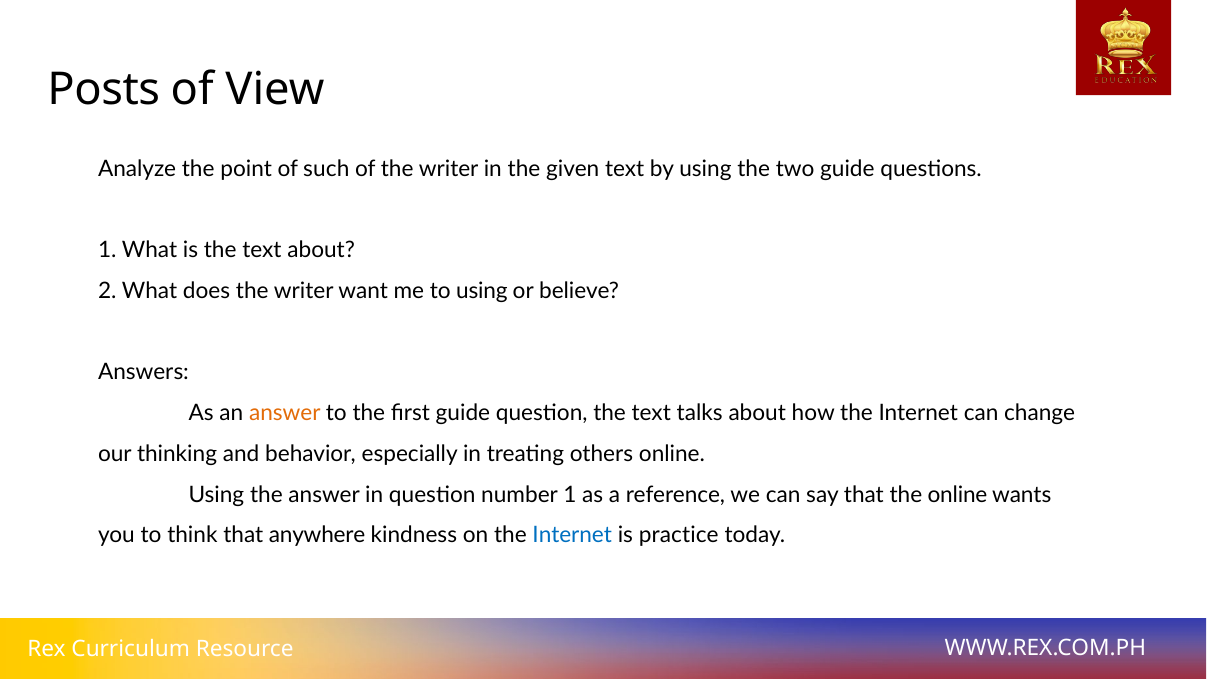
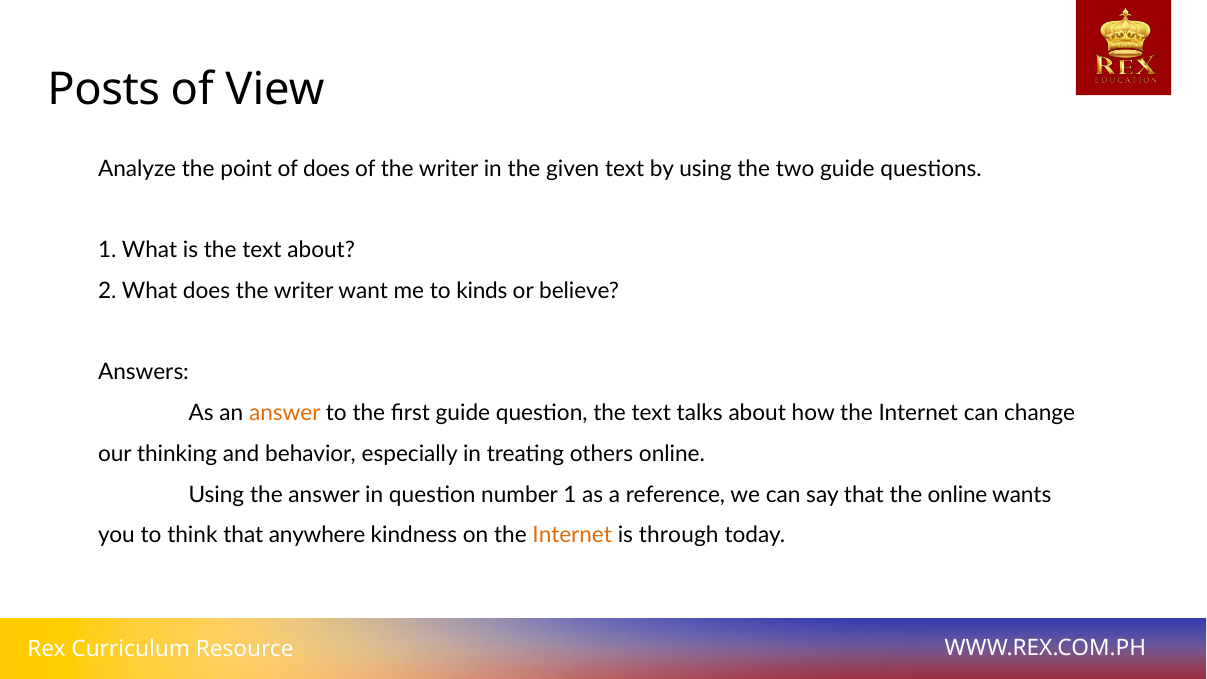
of such: such -> does (326, 169)
to using: using -> kinds (482, 291)
Internet colour: blue -> orange (572, 535)
practice: practice -> through (679, 535)
